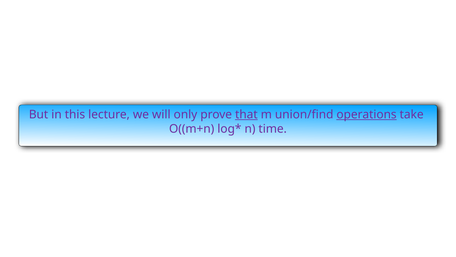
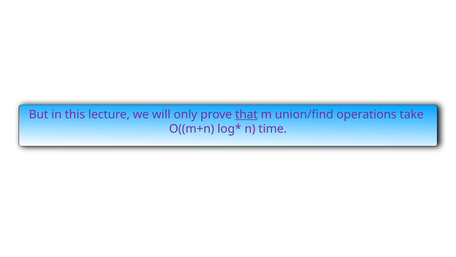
operations underline: present -> none (367, 114)
